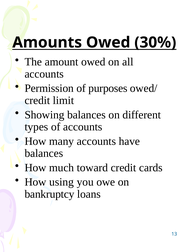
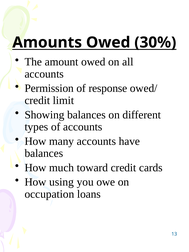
purposes: purposes -> response (108, 88)
bankruptcy: bankruptcy -> occupation (49, 194)
